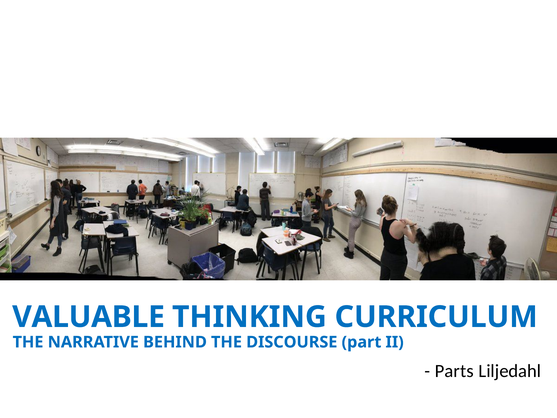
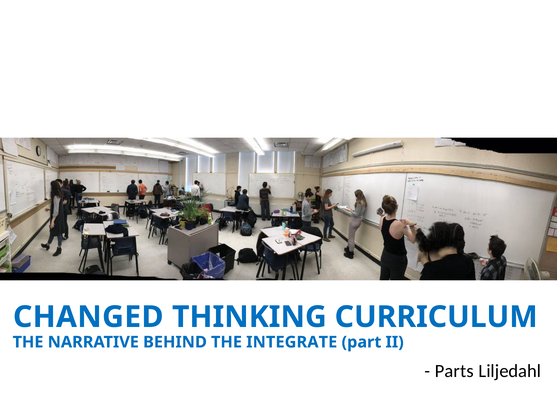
VALUABLE: VALUABLE -> CHANGED (88, 317)
DISCOURSE: DISCOURSE -> INTEGRATE (292, 342)
